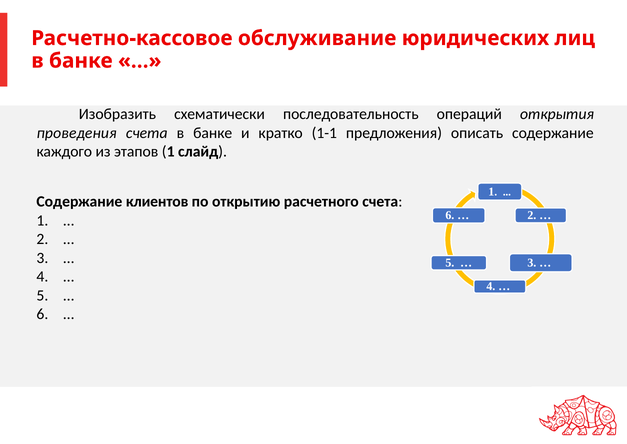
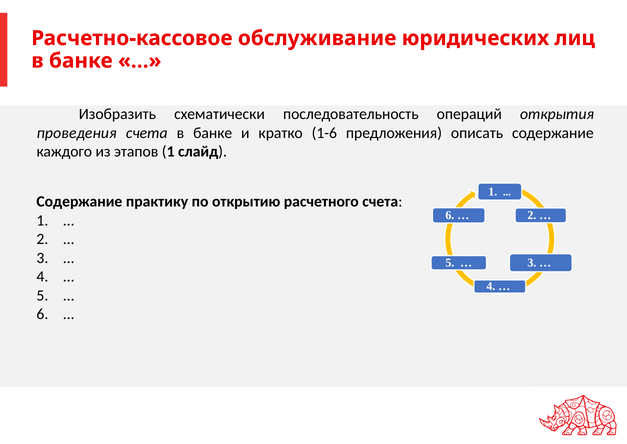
1-1: 1-1 -> 1-6 (324, 133)
клиентов: клиентов -> практику (157, 201)
